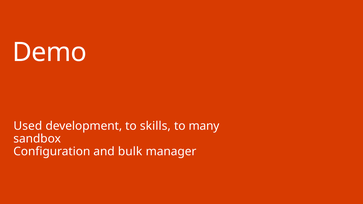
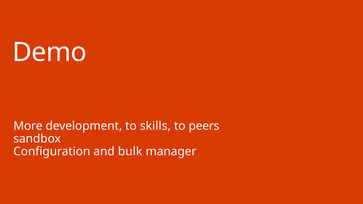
Used: Used -> More (28, 126)
many: many -> peers (204, 126)
